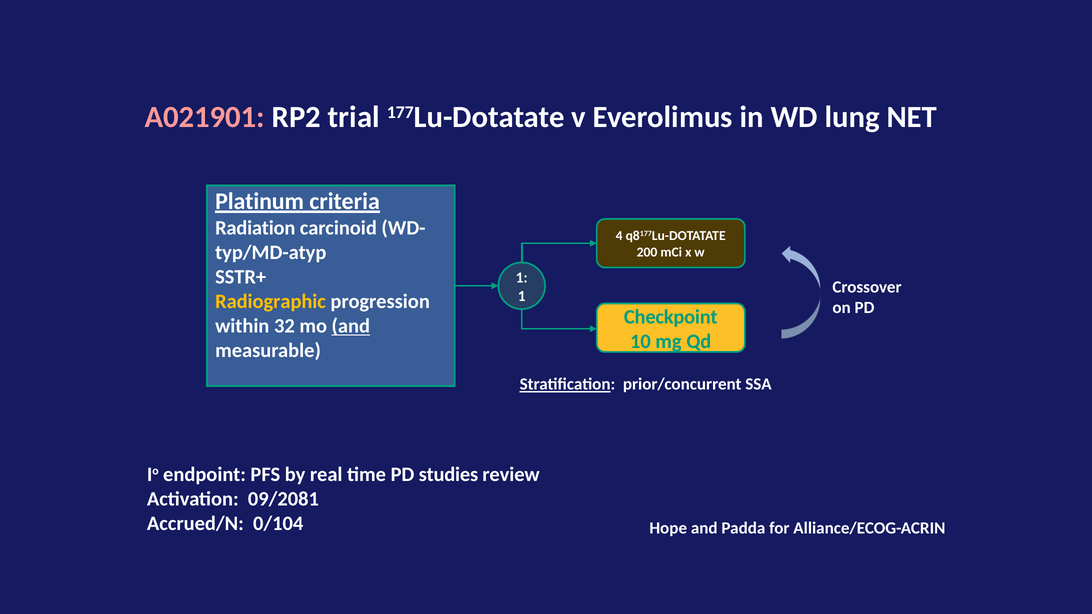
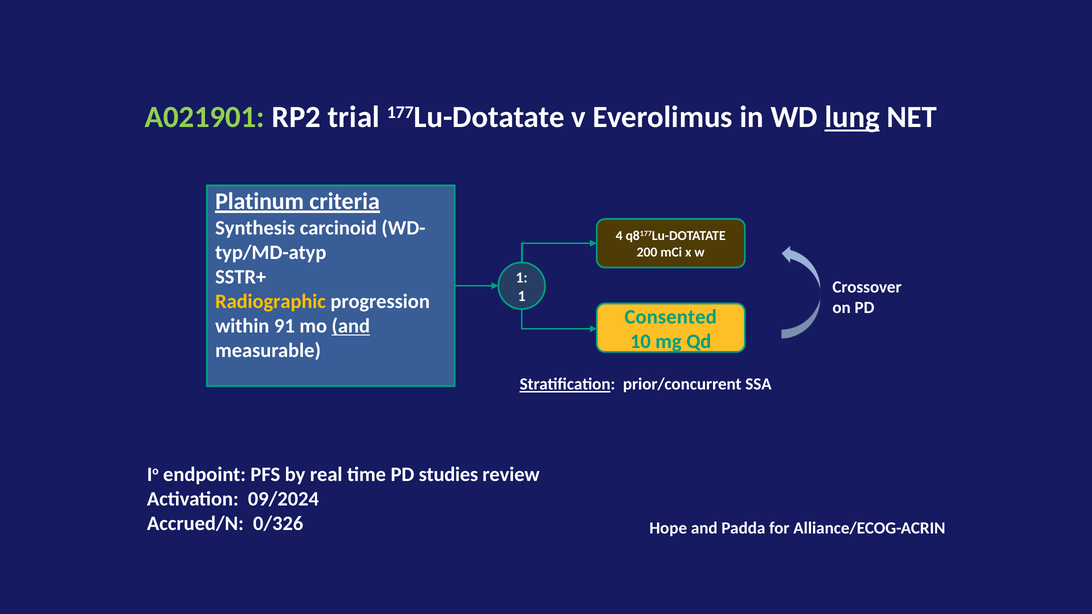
A021901 colour: pink -> light green (205, 117)
lung underline: none -> present (852, 117)
Radiation: Radiation -> Synthesis (255, 228)
Checkpoint: Checkpoint -> Consented (671, 317)
32: 32 -> 91 (284, 326)
09/2081: 09/2081 -> 09/2024 (283, 499)
0/104: 0/104 -> 0/326 (278, 524)
